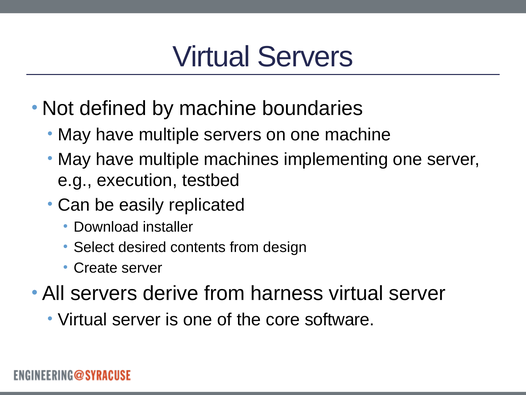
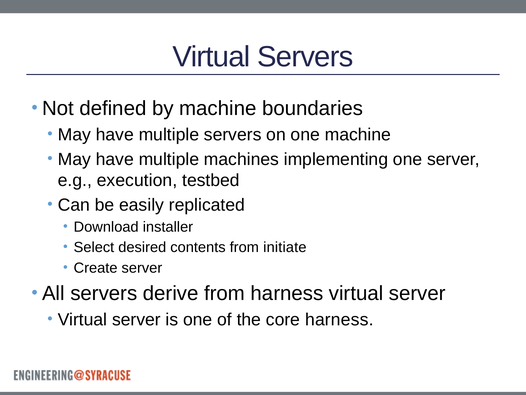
design: design -> initiate (285, 247)
core software: software -> harness (339, 319)
